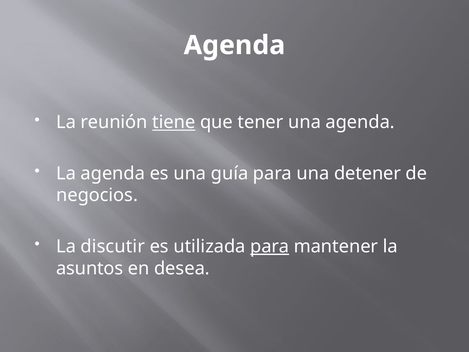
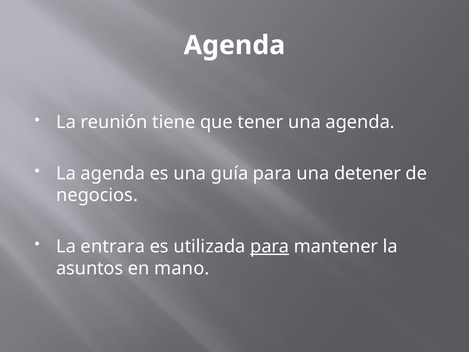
tiene underline: present -> none (174, 122)
discutir: discutir -> entrara (113, 246)
desea: desea -> mano (182, 268)
